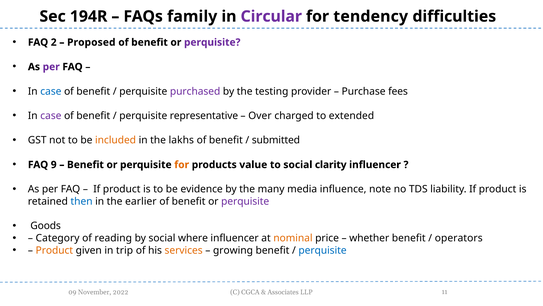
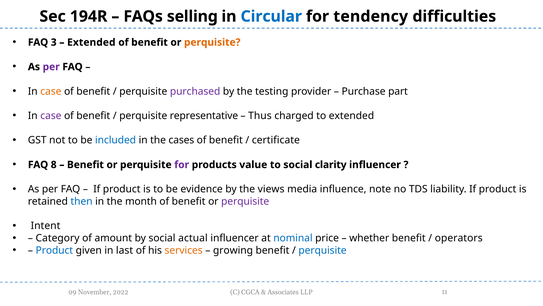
family: family -> selling (192, 16)
Circular colour: purple -> blue (271, 16)
2: 2 -> 3 (54, 42)
Proposed: Proposed -> Extended (91, 42)
perquisite colour: purple -> orange (212, 42)
case colour: blue -> orange (51, 91)
fees: fees -> part (398, 91)
Over: Over -> Thus (260, 116)
included colour: orange -> blue (116, 140)
lakhs: lakhs -> cases (181, 140)
submitted: submitted -> certificate (276, 140)
9: 9 -> 8 (54, 164)
for colour: orange -> purple (182, 164)
many: many -> views (271, 189)
earlier: earlier -> month (141, 201)
Goods: Goods -> Intent (46, 226)
reading: reading -> amount (113, 238)
where: where -> actual (193, 238)
nominal colour: orange -> blue (293, 238)
Product colour: orange -> blue (54, 250)
trip: trip -> last (125, 250)
